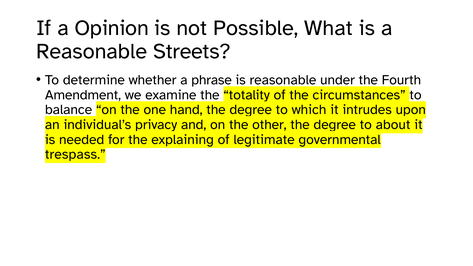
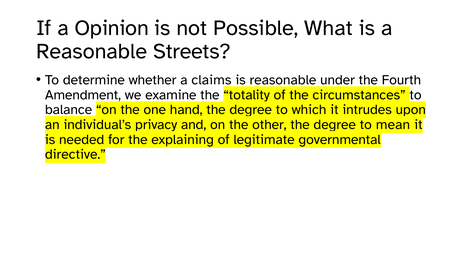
phrase: phrase -> claims (211, 80)
about: about -> mean (393, 125)
trespass: trespass -> directive (75, 154)
